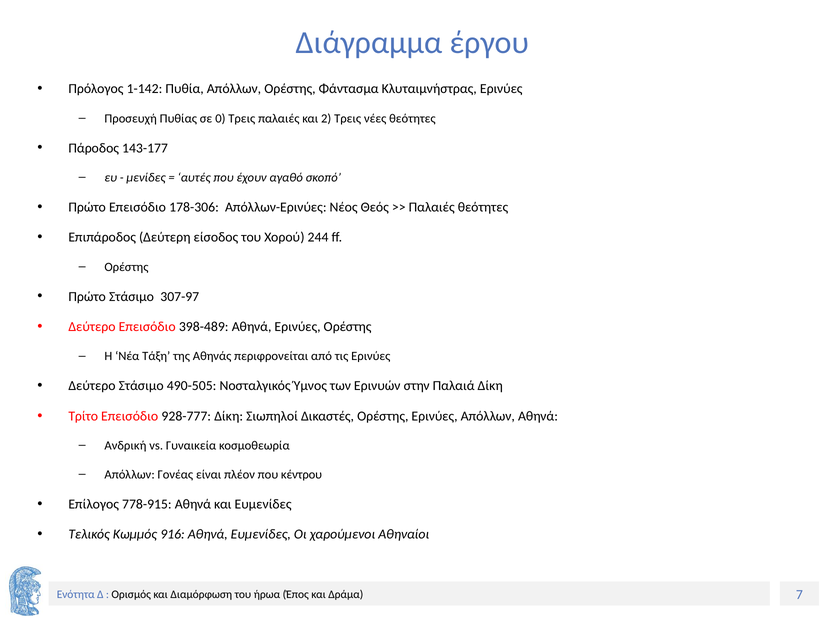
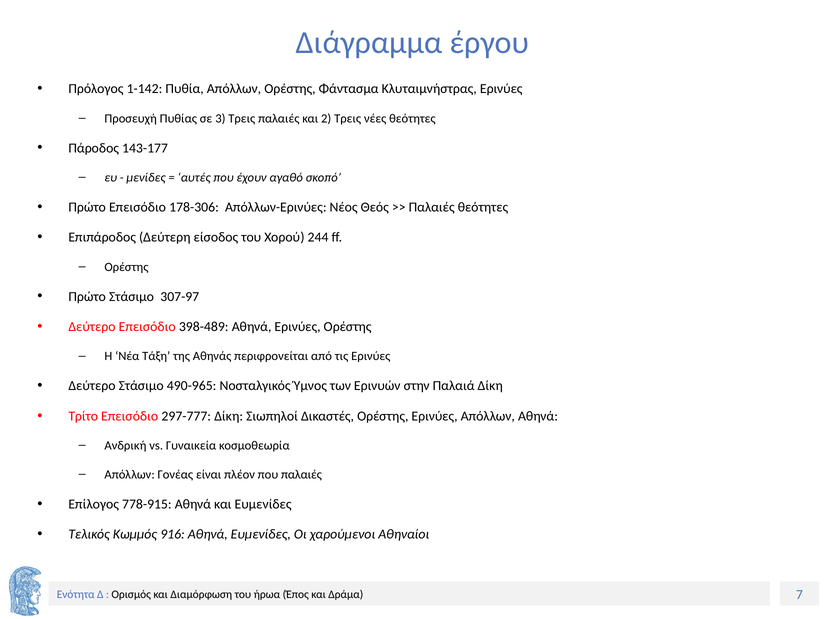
0: 0 -> 3 (220, 118)
490-505: 490-505 -> 490-965 (192, 386)
928-777: 928-777 -> 297-777 (186, 416)
που κέντρου: κέντρου -> παλαιές (301, 474)
